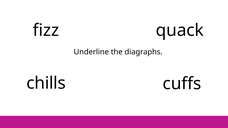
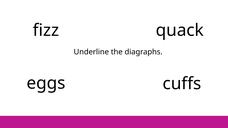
chills: chills -> eggs (46, 83)
